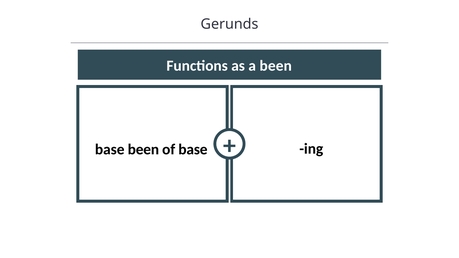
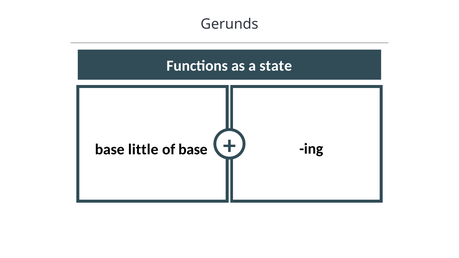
a been: been -> state (276, 66)
base been: been -> little (143, 150)
